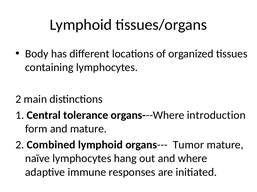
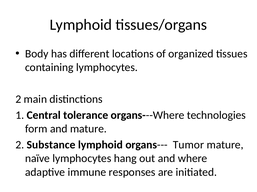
introduction: introduction -> technologies (216, 116)
Combined: Combined -> Substance (51, 145)
